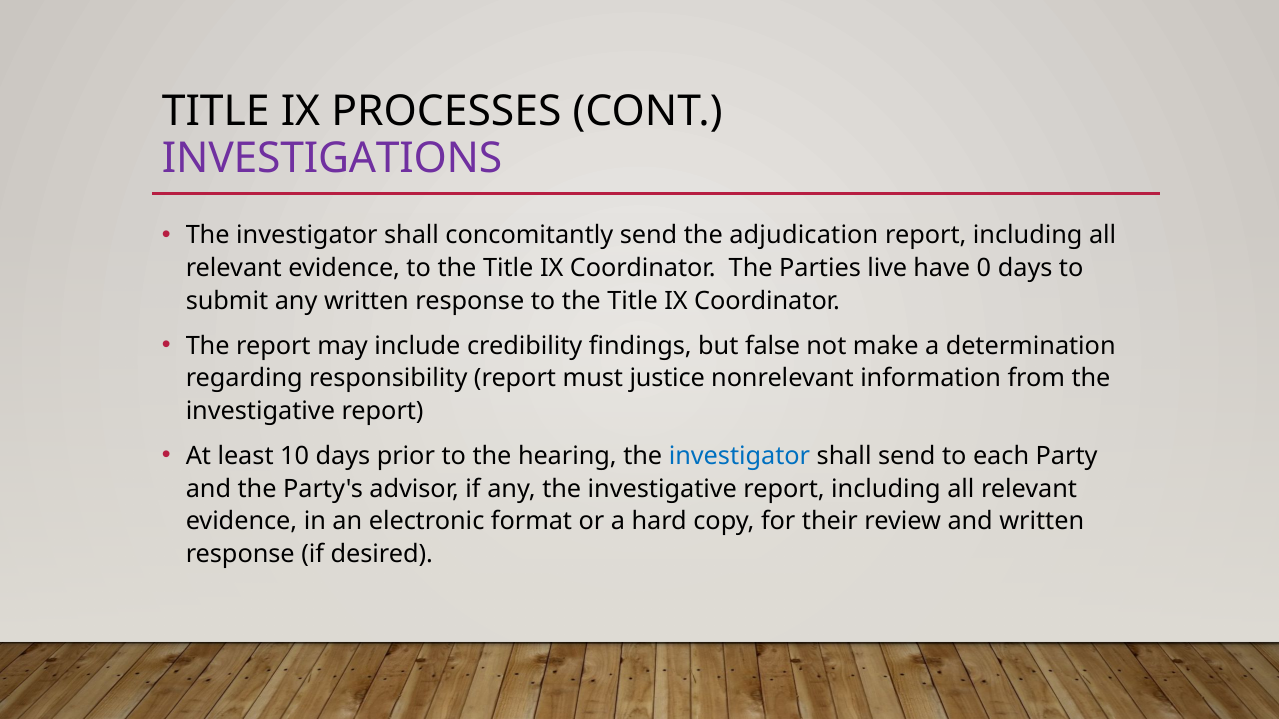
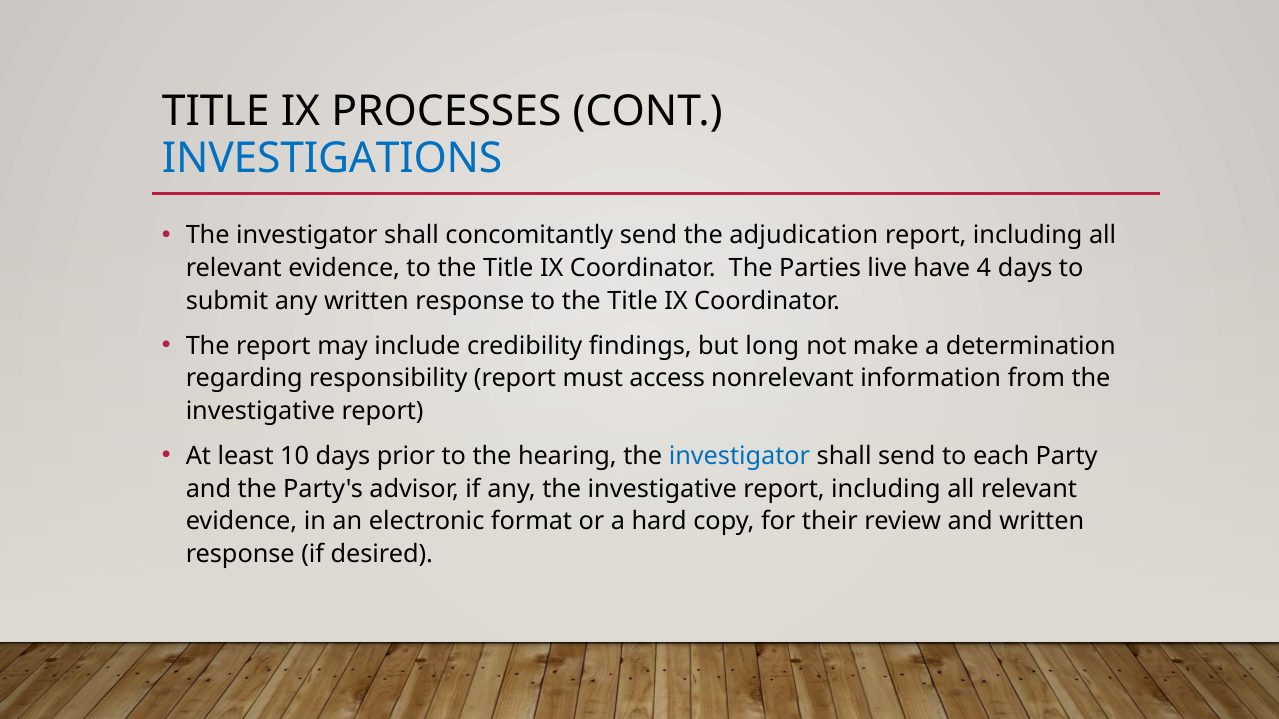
INVESTIGATIONS colour: purple -> blue (332, 158)
0: 0 -> 4 (984, 268)
false: false -> long (772, 346)
justice: justice -> access (667, 379)
